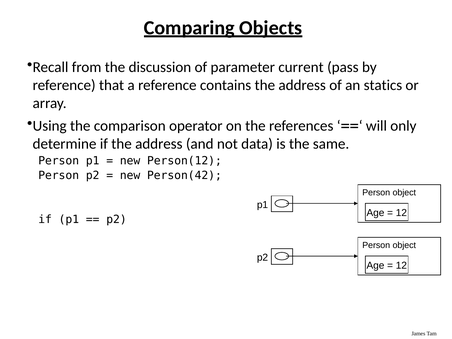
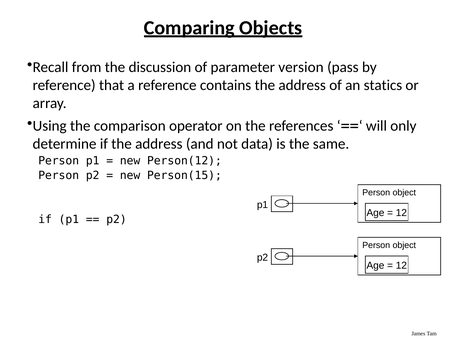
current: current -> version (301, 67)
Person(42: Person(42 -> Person(15 (184, 175)
